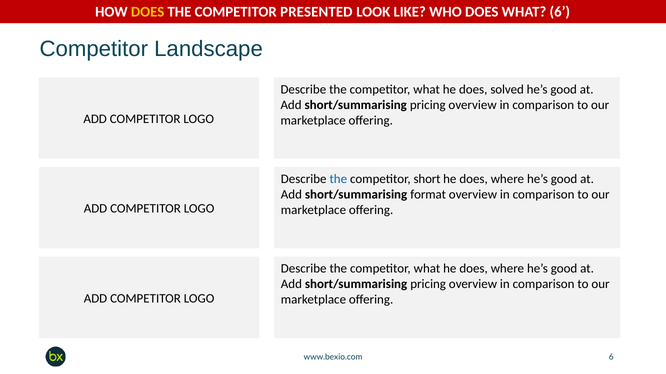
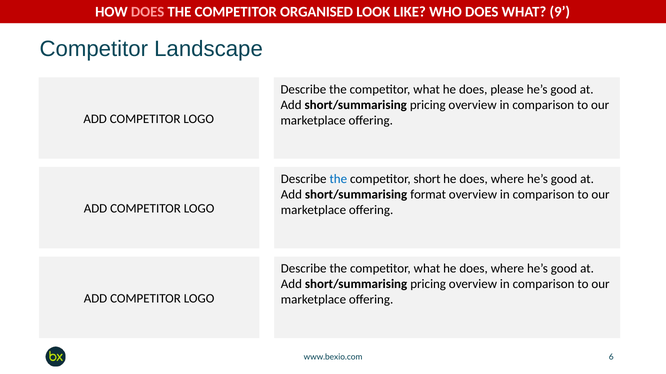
DOES colour: yellow -> pink (148, 12)
PRESENTED: PRESENTED -> ORGANISED (317, 12)
WHAT 6: 6 -> 9 (560, 12)
solved: solved -> please (507, 89)
